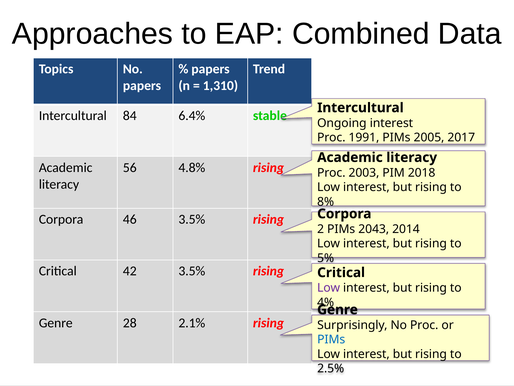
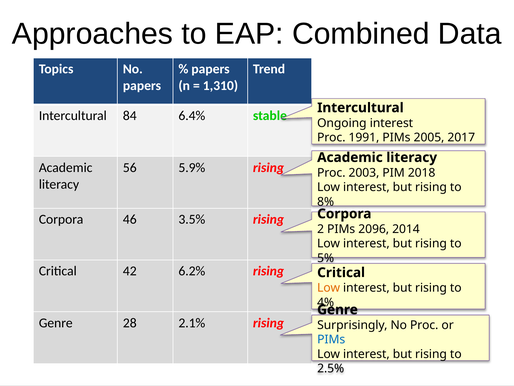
4.8%: 4.8% -> 5.9% (192, 167)
2043: 2043 -> 2096 (374, 229)
42 3.5%: 3.5% -> 6.2% (192, 271)
Low colour: purple -> orange (329, 288)
